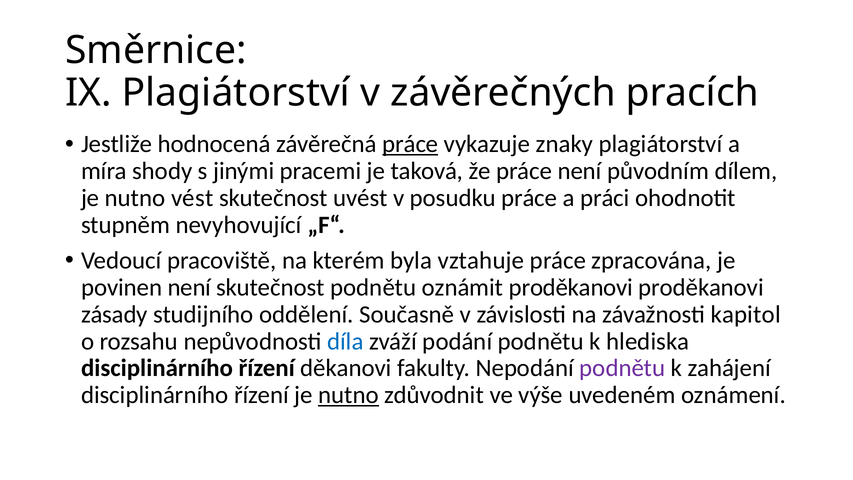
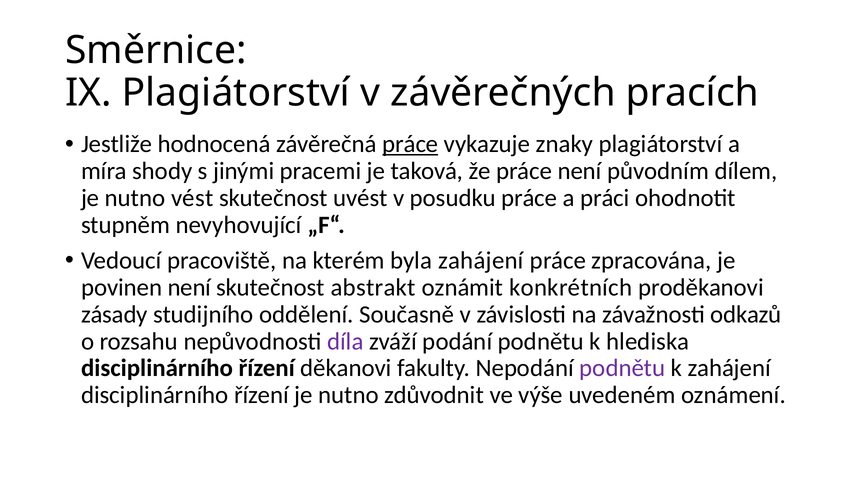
byla vztahuje: vztahuje -> zahájení (481, 261)
skutečnost podnětu: podnětu -> abstrakt (373, 287)
oznámit proděkanovi: proděkanovi -> konkrétních (571, 287)
kapitol: kapitol -> odkazů (746, 314)
díla colour: blue -> purple (345, 341)
nutno underline: present -> none (349, 395)
